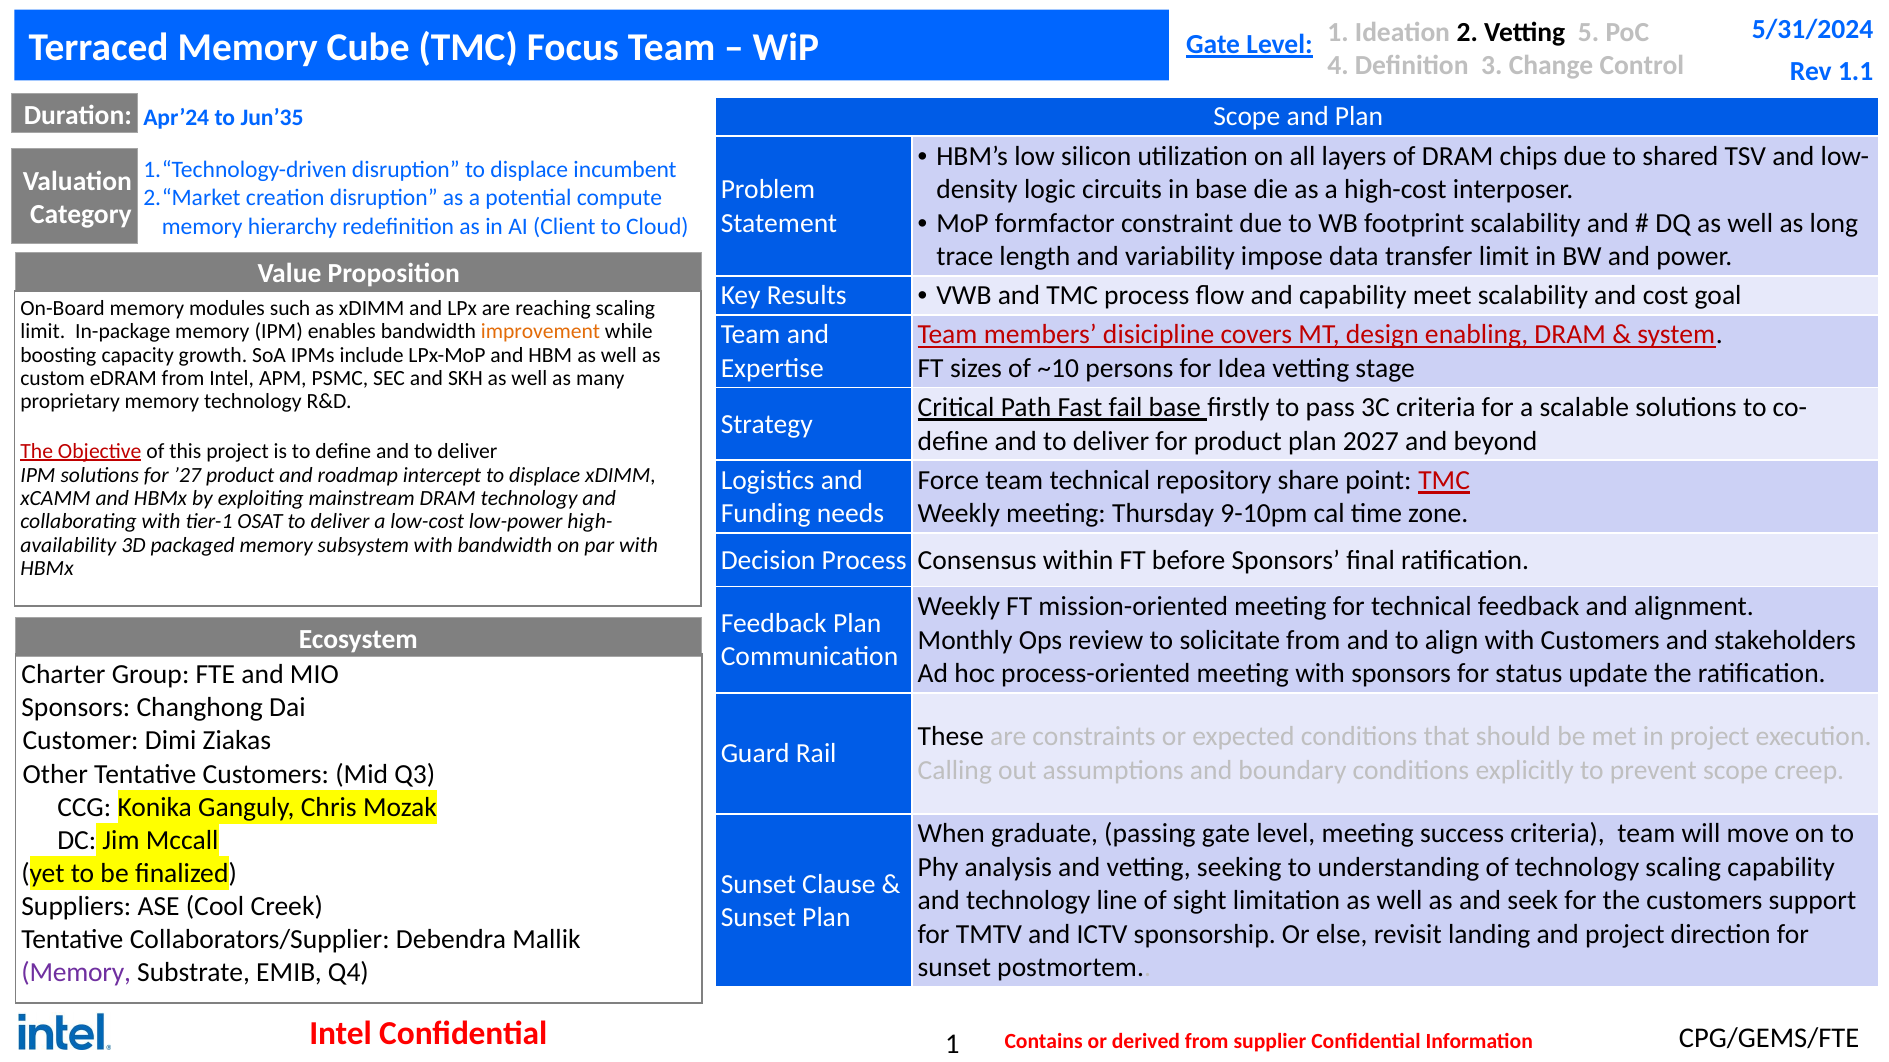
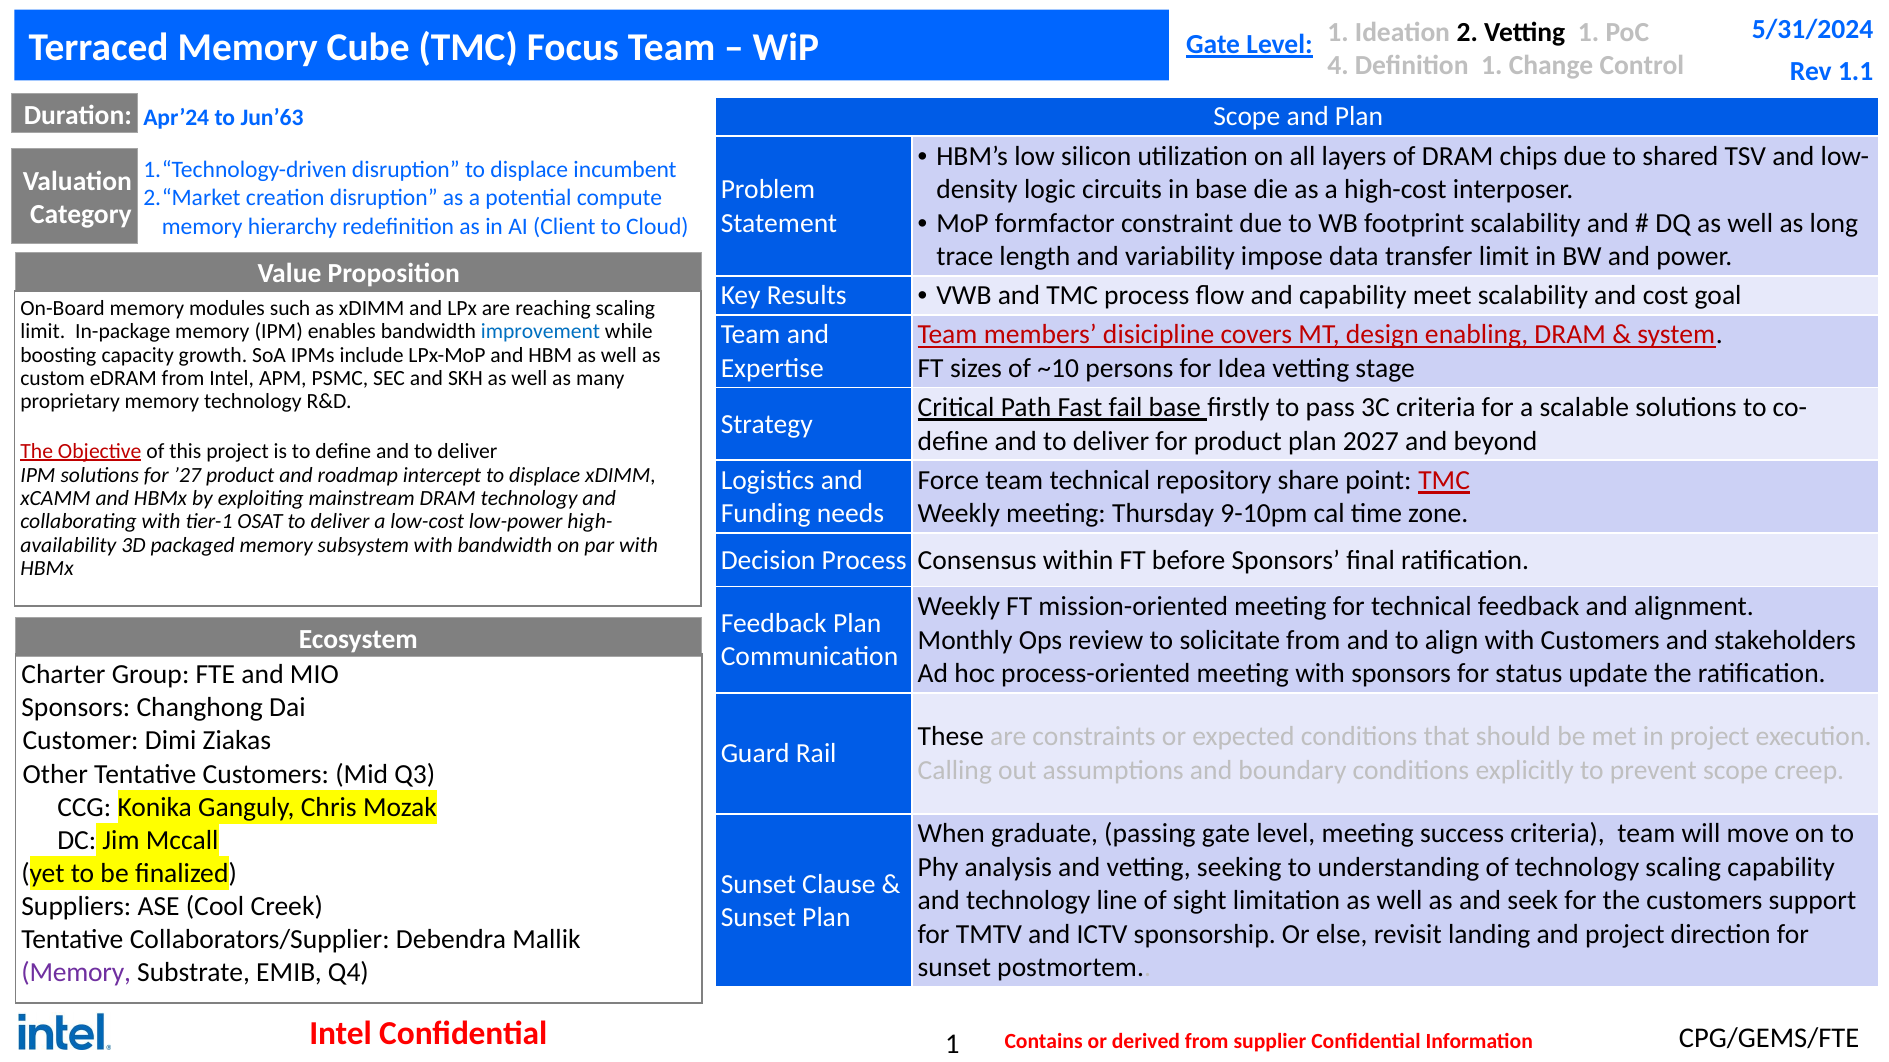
Vetting 5: 5 -> 1 (1589, 33)
Definition 3: 3 -> 1 (1492, 66)
Jun’35: Jun’35 -> Jun’63 (272, 118)
improvement colour: orange -> blue (541, 332)
